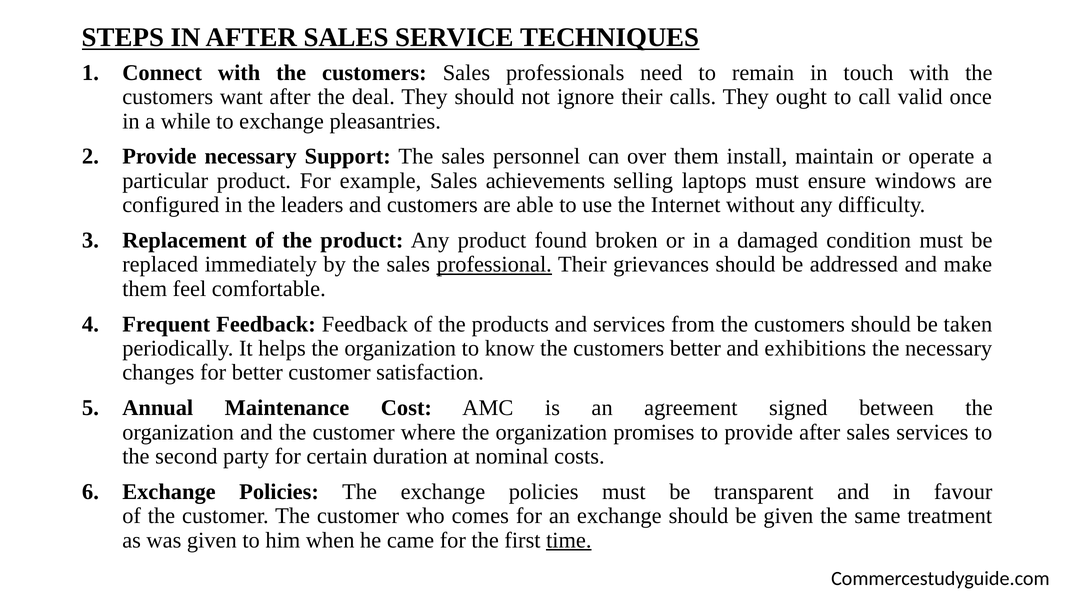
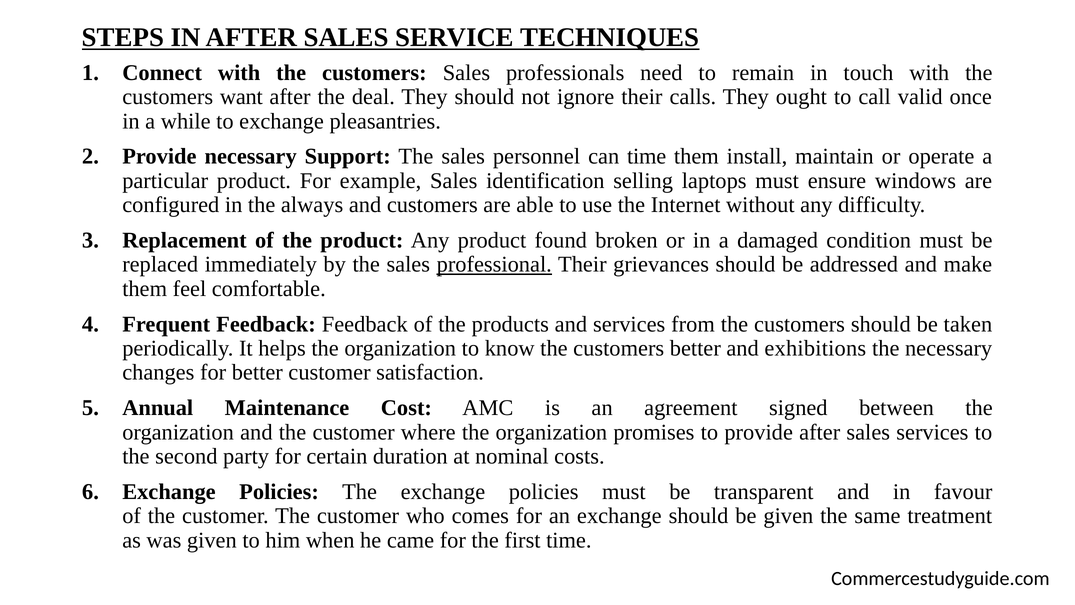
can over: over -> time (647, 156)
achievements: achievements -> identification (545, 181)
leaders: leaders -> always (312, 205)
time underline: present -> none (569, 540)
